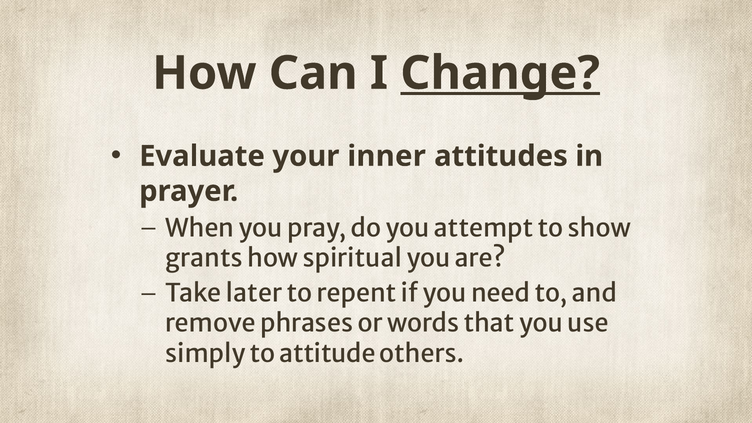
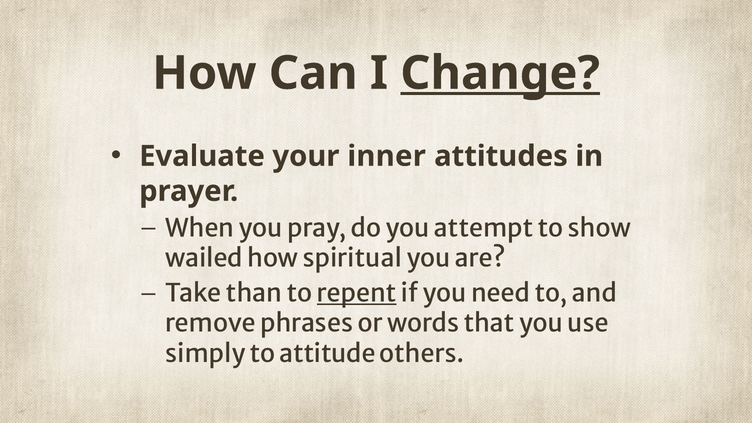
grants: grants -> wailed (204, 259)
later: later -> than (254, 294)
repent underline: none -> present (357, 294)
